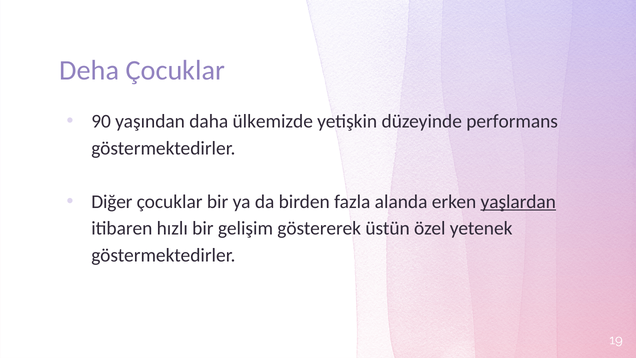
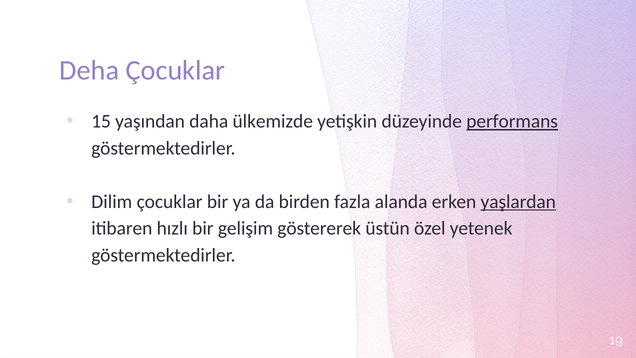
90: 90 -> 15 (101, 121)
performans underline: none -> present (512, 121)
Diğer: Diğer -> Dilim (112, 202)
